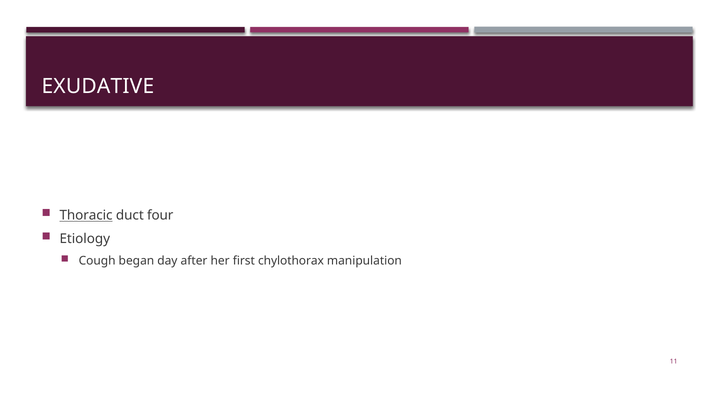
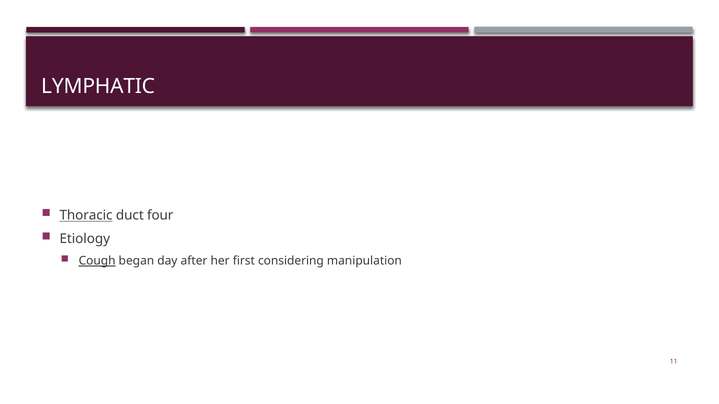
EXUDATIVE: EXUDATIVE -> LYMPHATIC (98, 86)
Cough underline: none -> present (97, 261)
chylothorax: chylothorax -> considering (291, 261)
